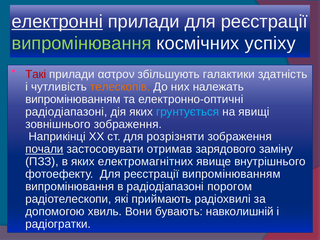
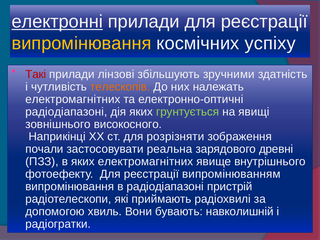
випромінювання colour: light green -> yellow (82, 43)
αστρον: αστρον -> лінзові (116, 74)
галактики: галактики -> зручними (229, 74)
випромінюванням: випромінюванням -> електромагнітних (73, 99)
грунтується colour: light blue -> light green (188, 112)
зовнішнього зображення: зображення -> високосного (128, 124)
почали underline: present -> none (44, 149)
отримав: отримав -> реальна (170, 149)
заміну: заміну -> древні (276, 149)
порогом: порогом -> пристрій (230, 187)
